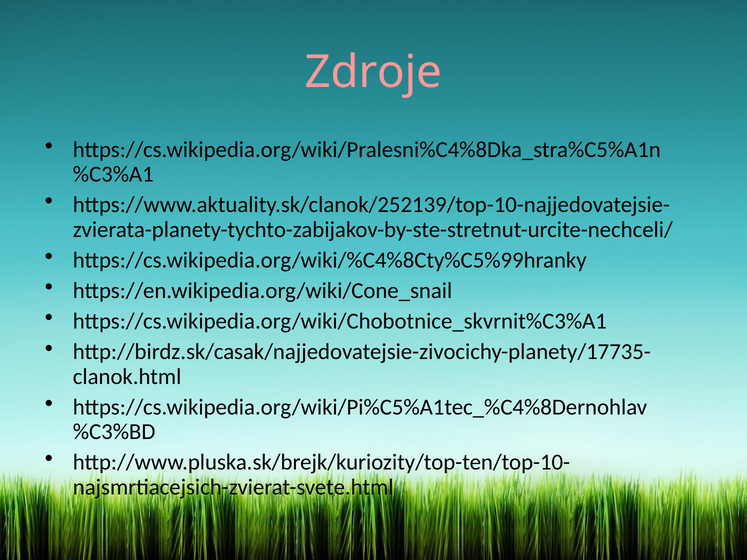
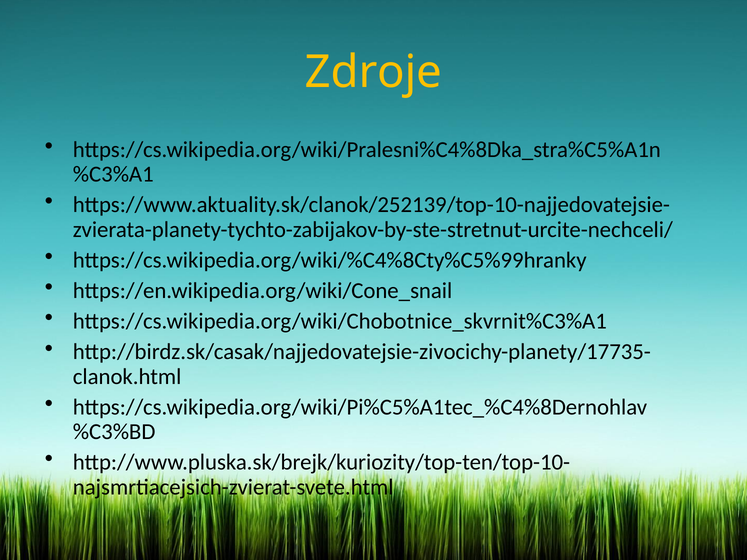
Zdroje colour: pink -> yellow (373, 72)
